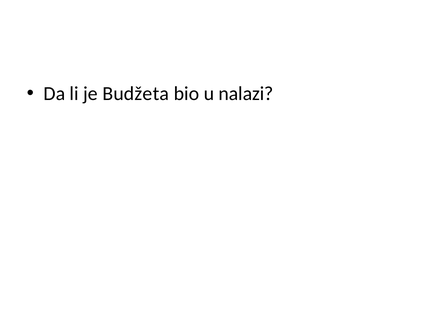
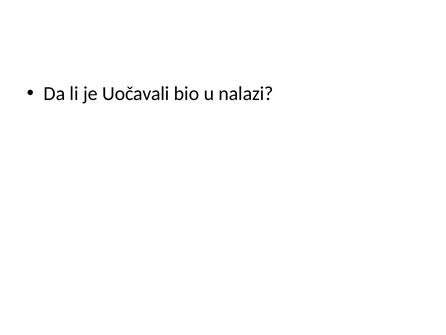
Budžeta: Budžeta -> Uočavali (136, 94)
